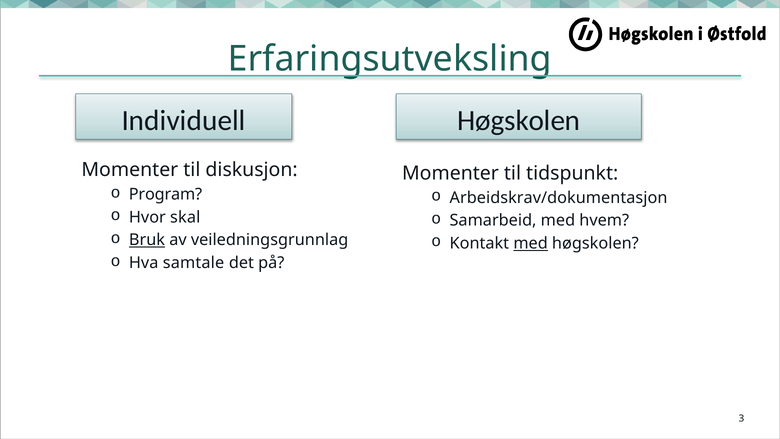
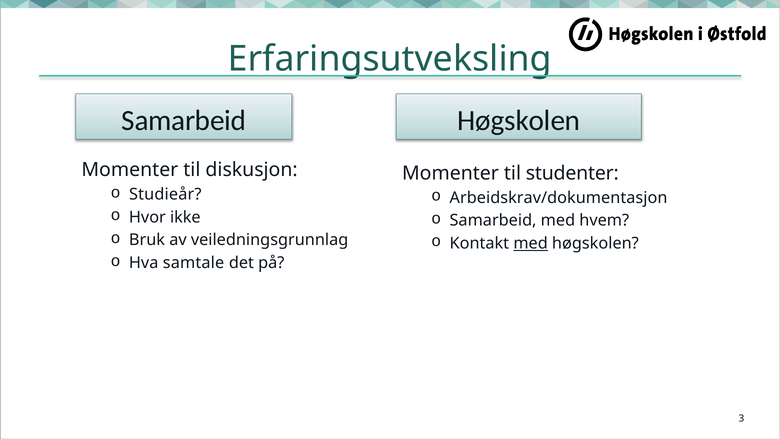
Individuell: Individuell -> Samarbeid (184, 121)
tidspunkt: tidspunkt -> studenter (572, 173)
Program: Program -> Studieår (165, 194)
skal: skal -> ikke (185, 217)
Bruk underline: present -> none (147, 240)
